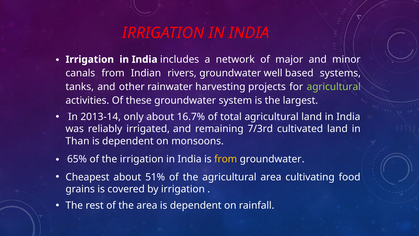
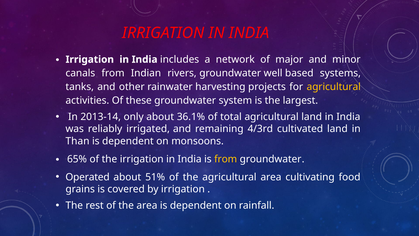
agricultural colour: light green -> yellow (334, 87)
16.7%: 16.7% -> 36.1% (191, 117)
7/3rd: 7/3rd -> 4/3rd (260, 129)
Cheapest: Cheapest -> Operated (88, 177)
